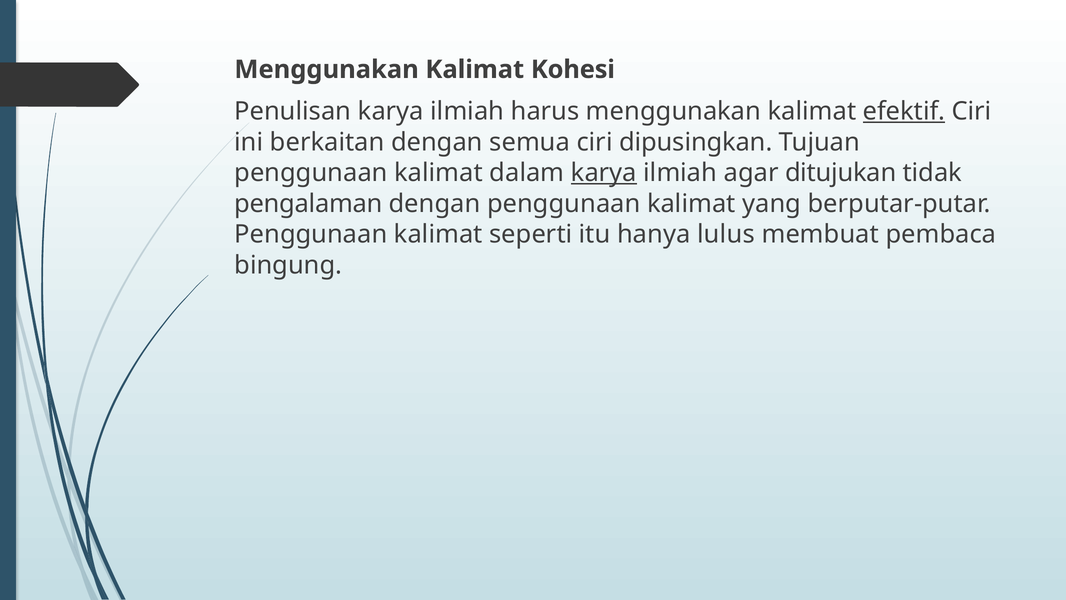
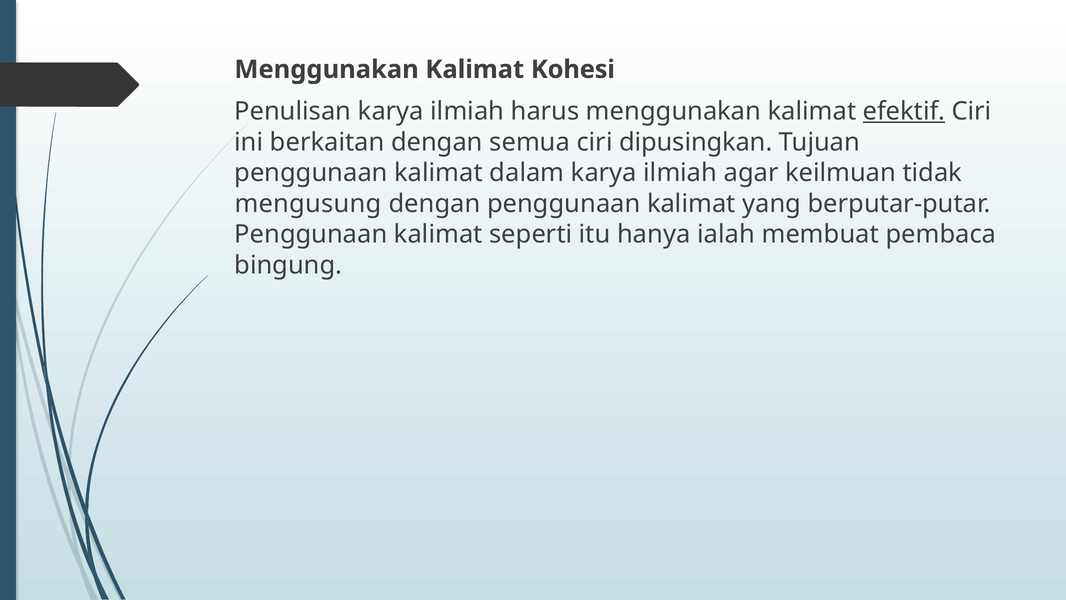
karya underline: present -> none (604, 173)
ditujukan: ditujukan -> keilmuan (841, 173)
pengalaman: pengalaman -> mengusung (308, 203)
lulus: lulus -> ialah (726, 234)
